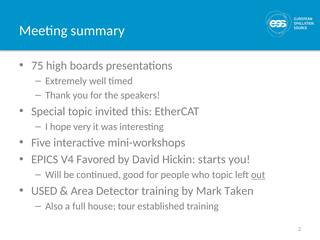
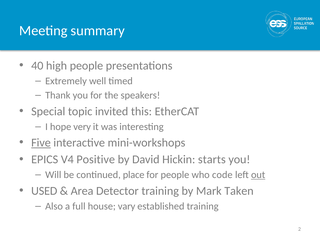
75: 75 -> 40 (37, 66)
high boards: boards -> people (86, 66)
Five underline: none -> present (41, 143)
Favored: Favored -> Positive (96, 160)
good: good -> place (134, 175)
who topic: topic -> code (222, 175)
tour: tour -> vary (127, 206)
